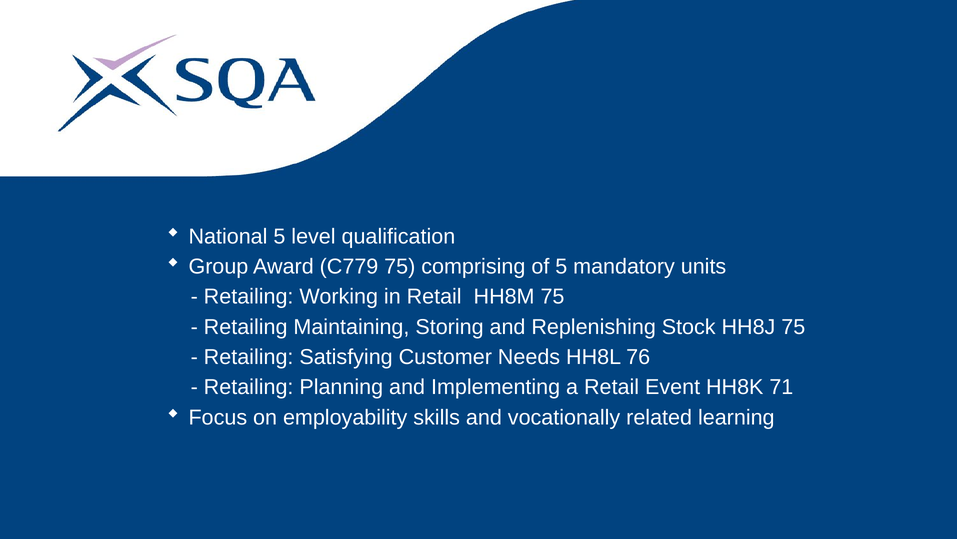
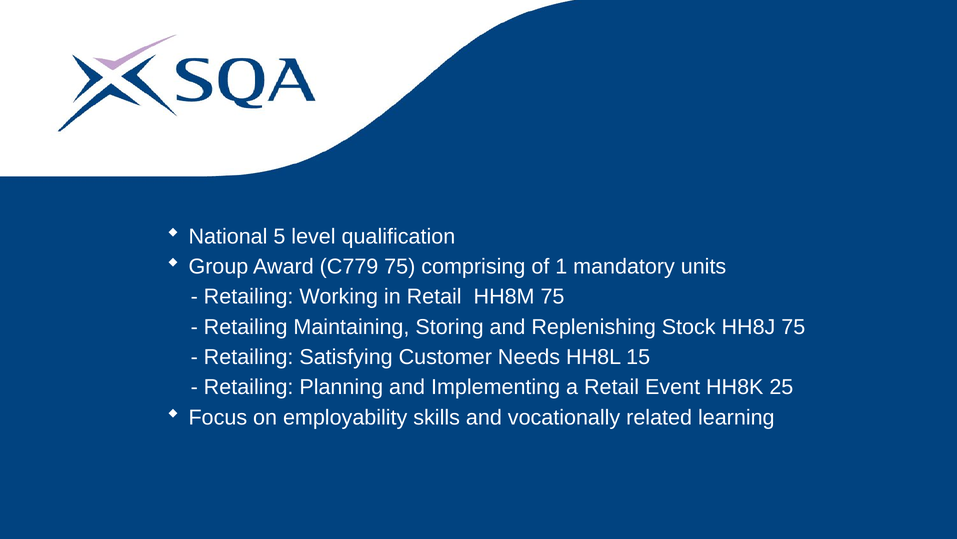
of 5: 5 -> 1 (561, 266)
76: 76 -> 15 (638, 357)
71: 71 -> 25 (781, 387)
